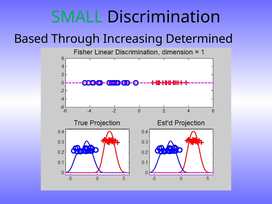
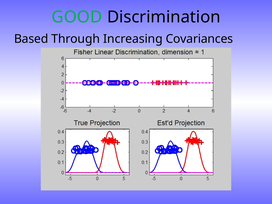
SMALL: SMALL -> GOOD (77, 17)
Determined: Determined -> Covariances (199, 39)
